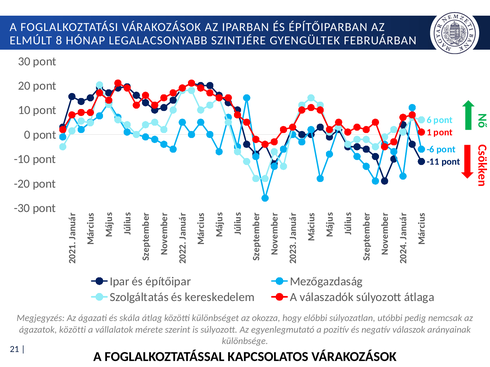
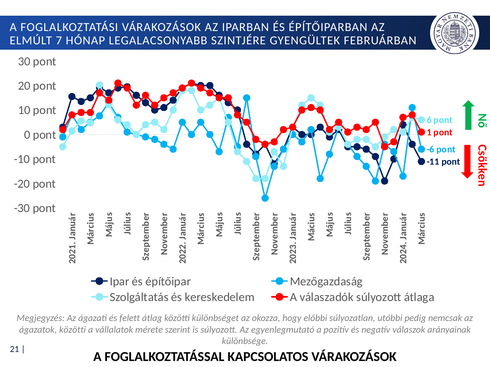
8: 8 -> 7 (59, 40)
skála: skála -> felett (130, 319)
